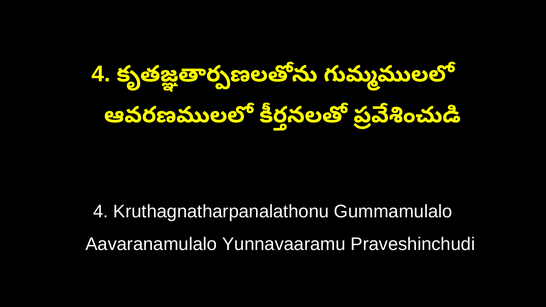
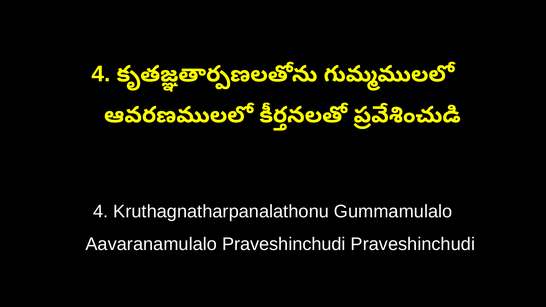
Aavaranamulalo Yunnavaaramu: Yunnavaaramu -> Praveshinchudi (284, 244)
